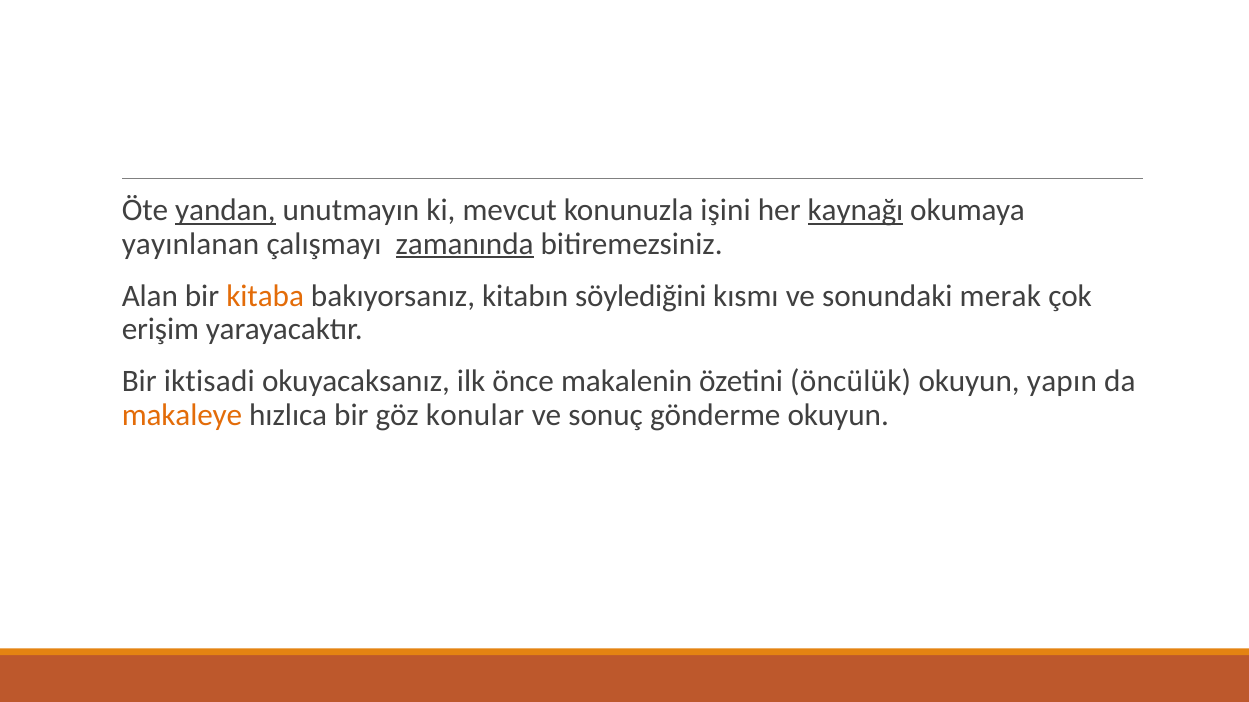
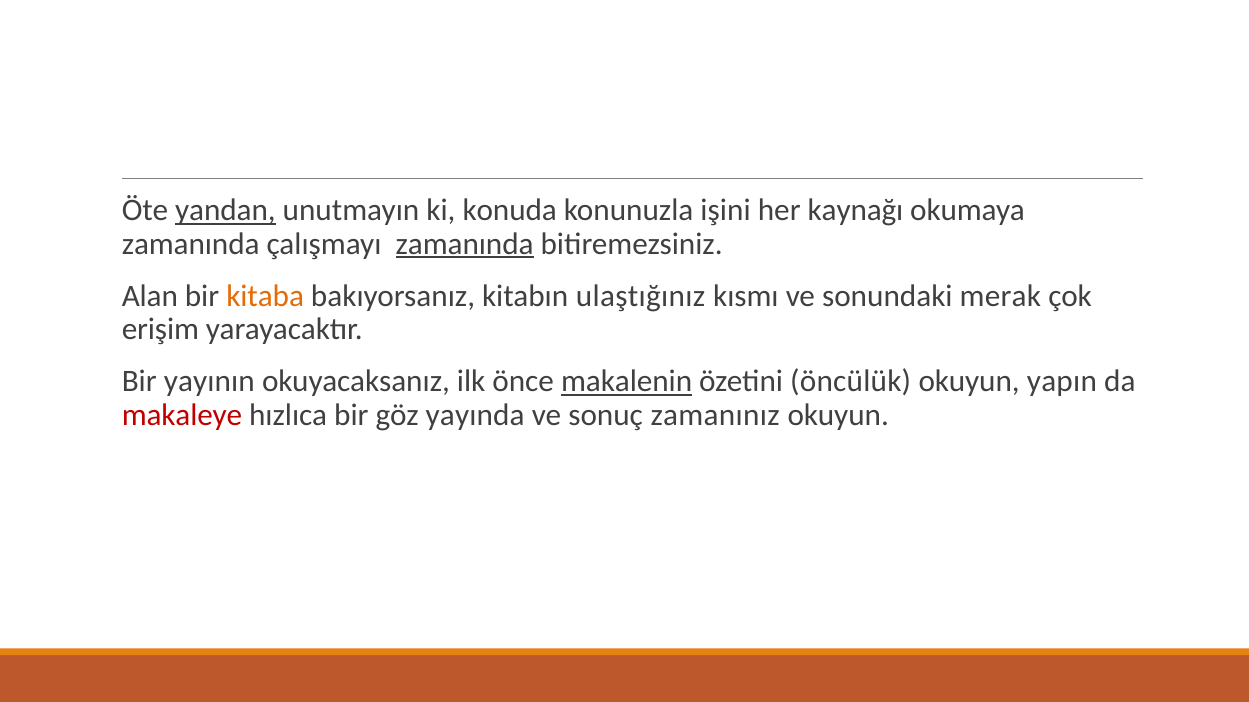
mevcut: mevcut -> konuda (510, 210)
kaynağı underline: present -> none (855, 210)
yayınlanan: yayınlanan -> zamanında (191, 244)
söylediğini: söylediğini -> ulaştığınız (641, 296)
iktisadi: iktisadi -> yayının (209, 382)
makalenin underline: none -> present (627, 382)
makaleye colour: orange -> red (182, 415)
konular: konular -> yayında (475, 415)
gönderme: gönderme -> zamanınız (715, 415)
